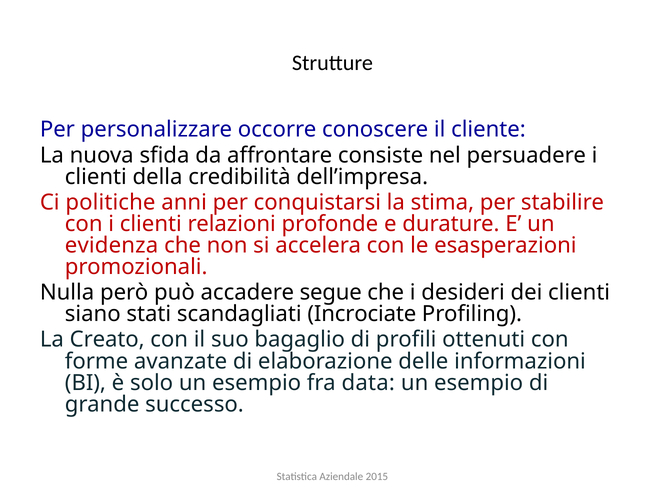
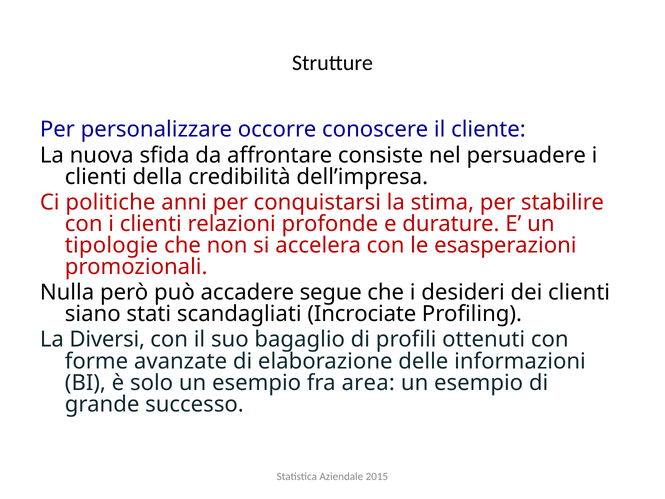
evidenza: evidenza -> tipologie (112, 245)
Creato: Creato -> Diversi (107, 339)
data: data -> area (368, 383)
